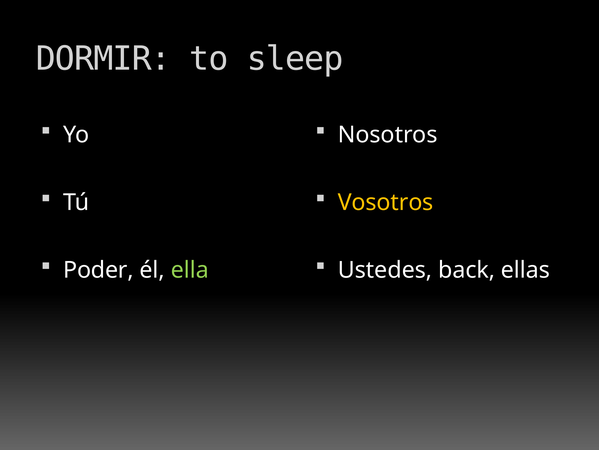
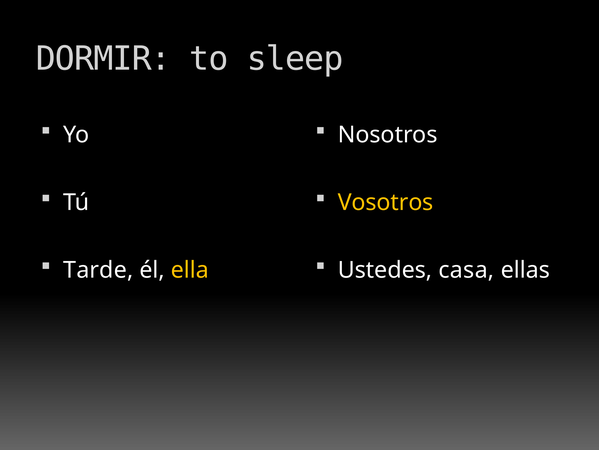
Poder: Poder -> Tarde (98, 270)
ella colour: light green -> yellow (190, 270)
back: back -> casa (466, 270)
